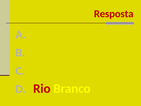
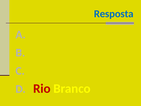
Resposta colour: red -> blue (114, 14)
